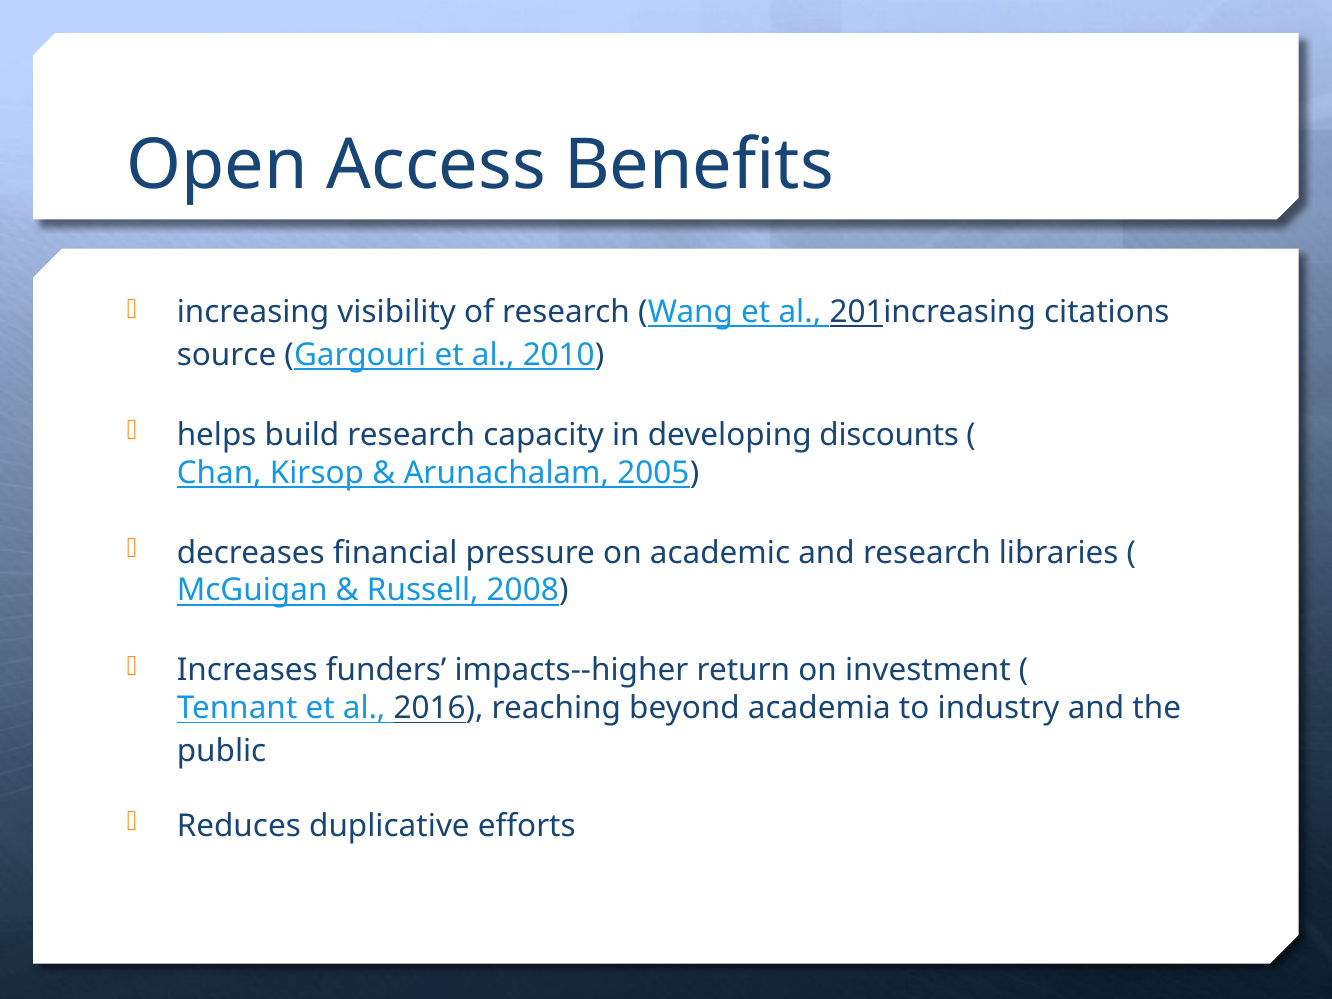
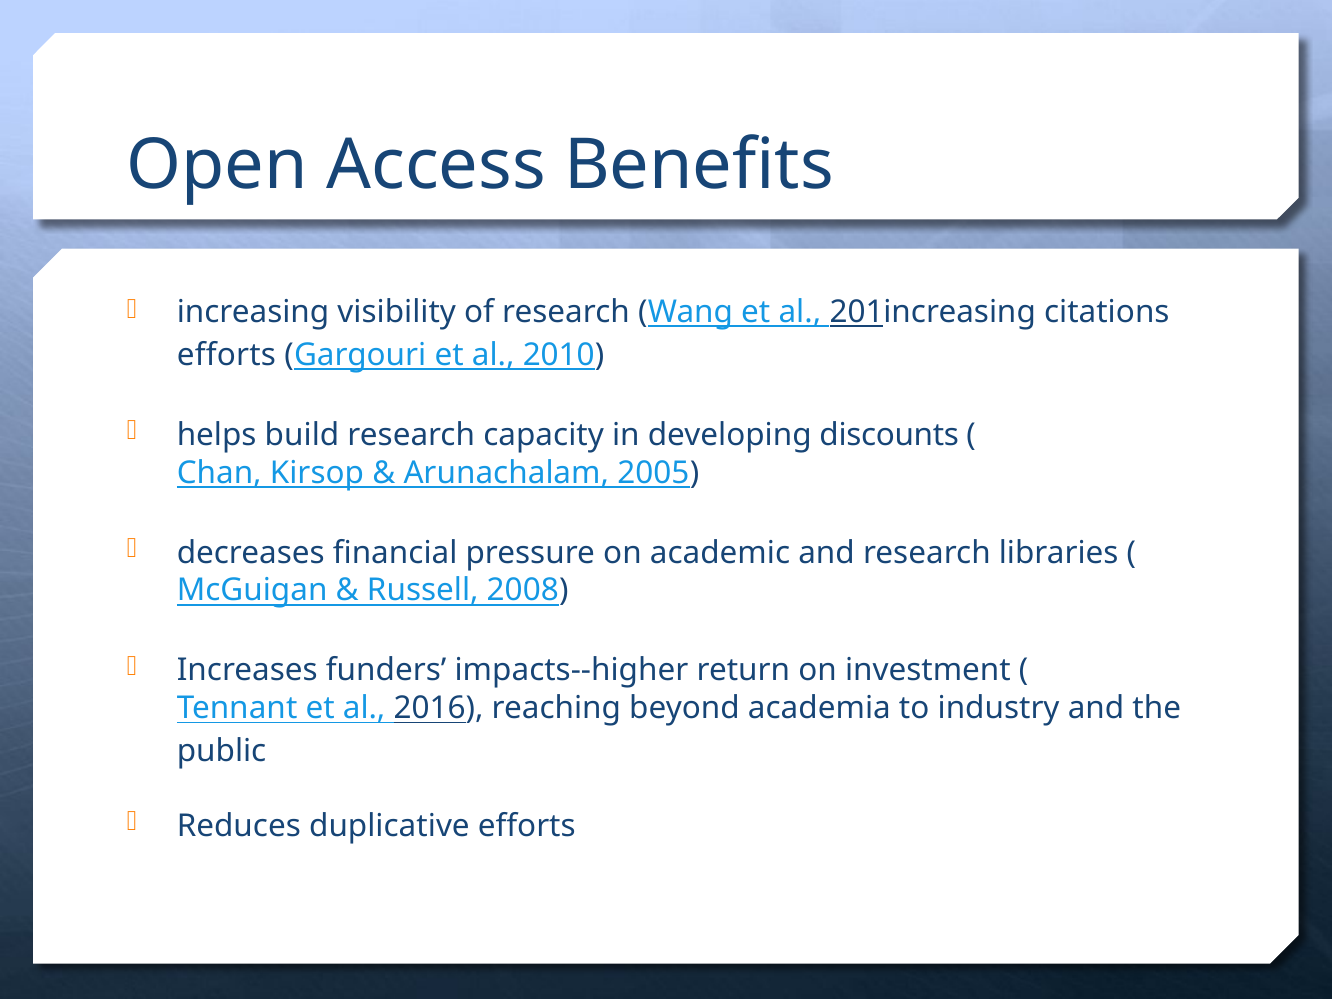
source: source -> efforts (226, 355)
